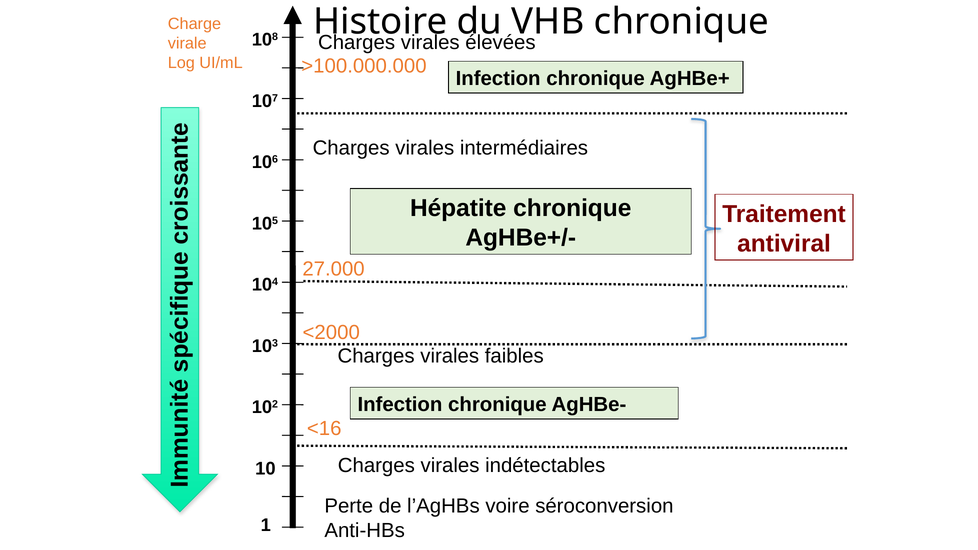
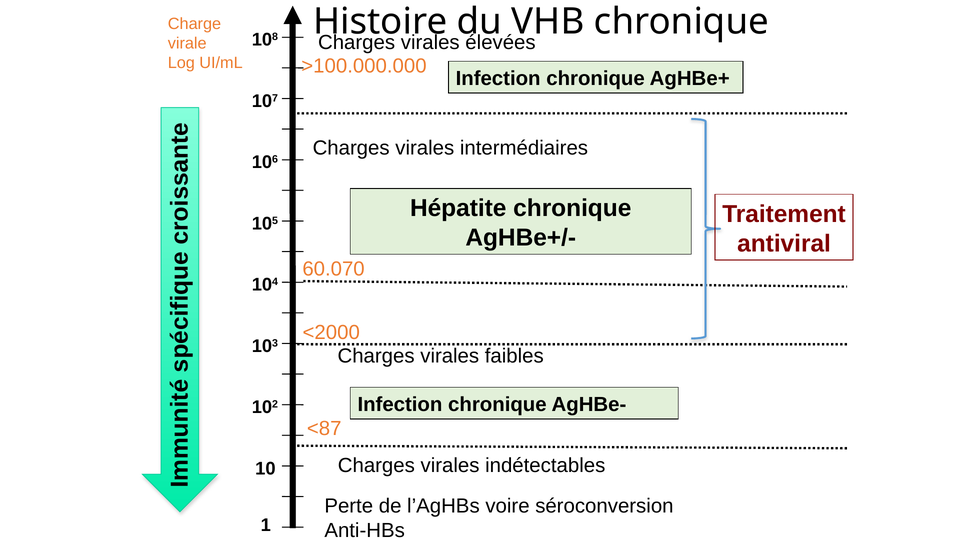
27.000: 27.000 -> 60.070 (334, 269)
<16: <16 -> <87 (324, 429)
